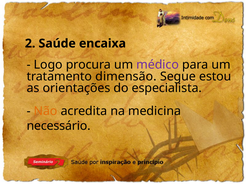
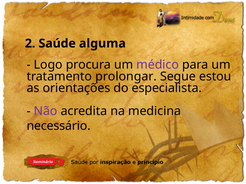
encaixa: encaixa -> alguma (102, 44)
dimensão: dimensão -> prolongar (126, 77)
Não colour: orange -> purple (46, 111)
